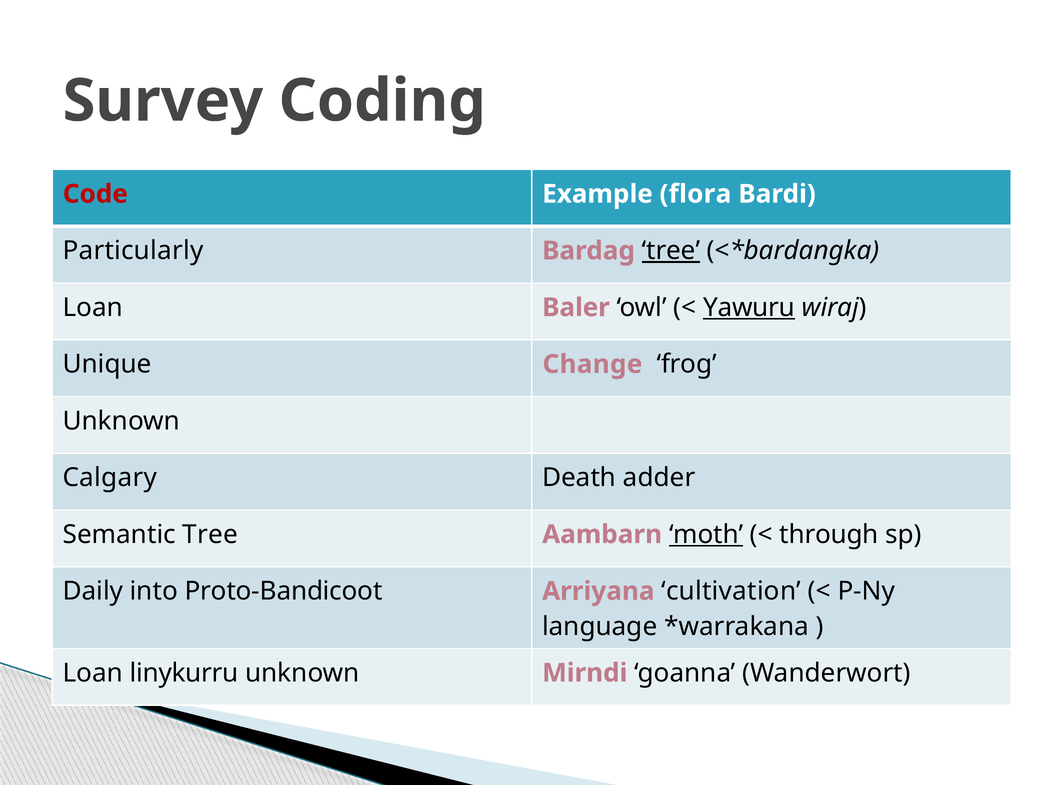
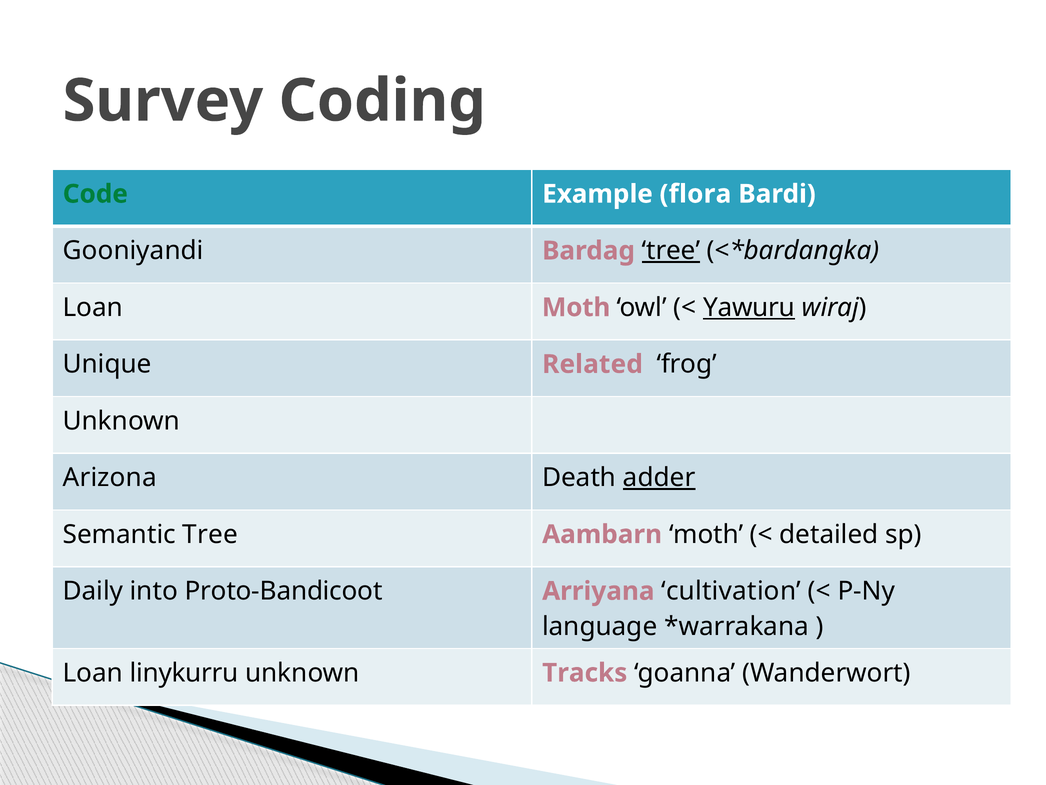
Code colour: red -> green (95, 194)
Particularly: Particularly -> Gooniyandi (133, 251)
Loan Baler: Baler -> Moth (576, 307)
Change: Change -> Related (592, 364)
Calgary: Calgary -> Arizona (110, 477)
adder underline: none -> present (659, 477)
moth underline: present -> none (706, 534)
through: through -> detailed (829, 534)
Mirndi: Mirndi -> Tracks (585, 673)
